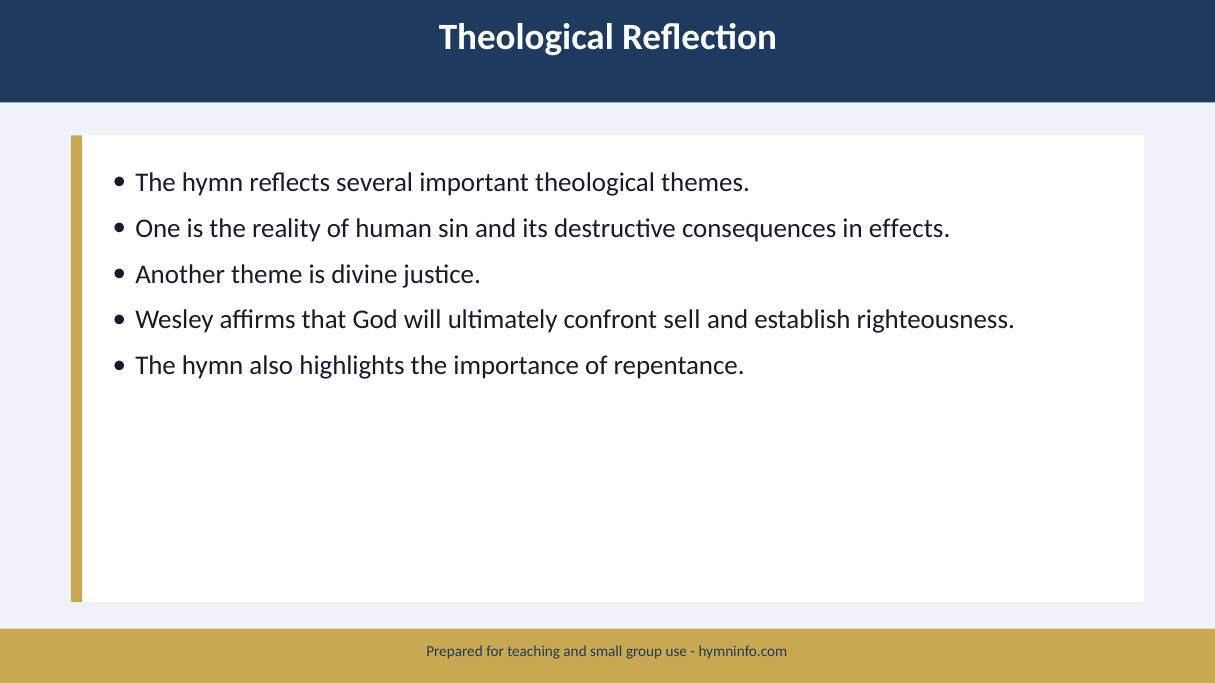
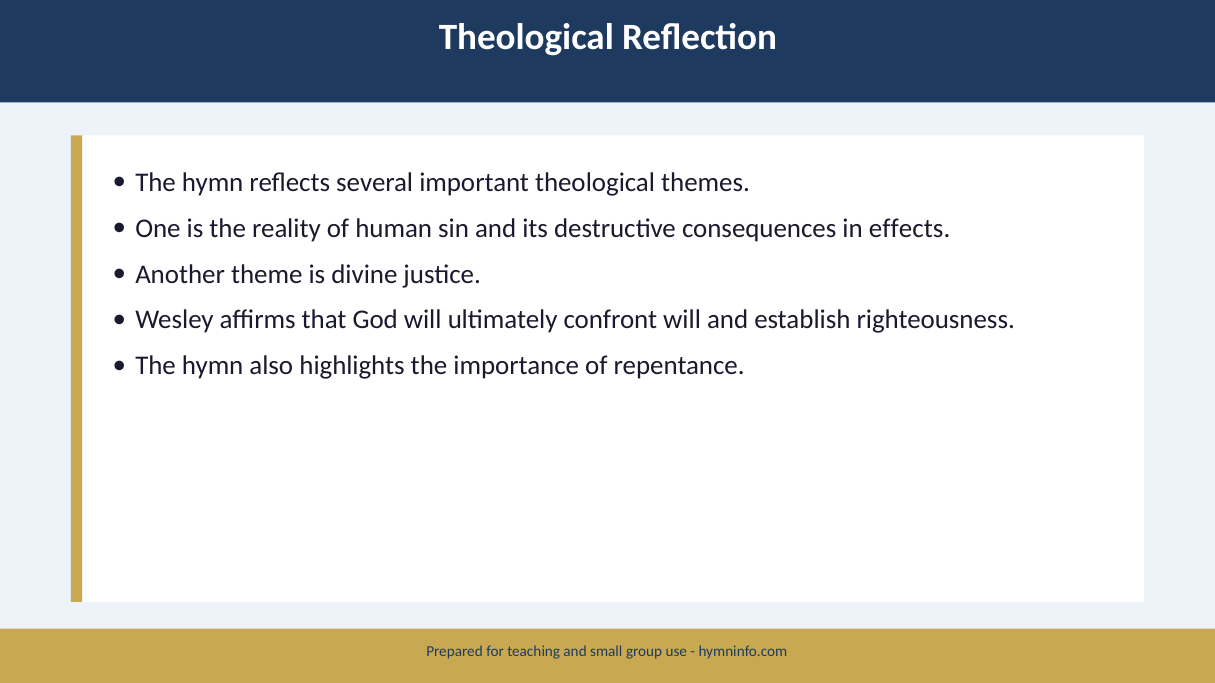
confront sell: sell -> will (682, 320)
